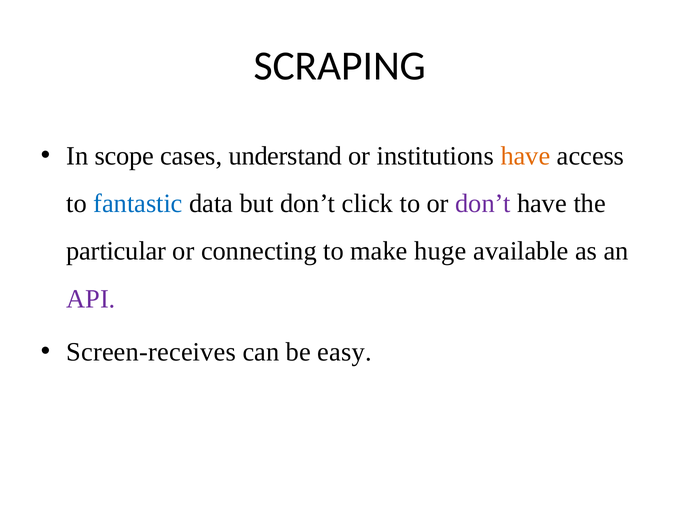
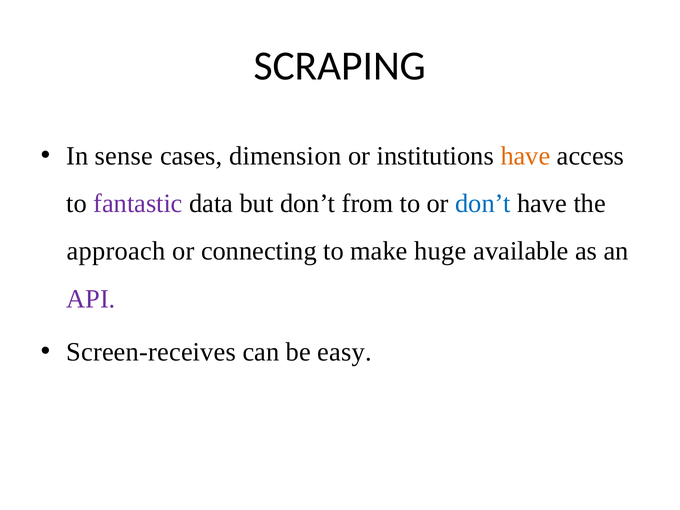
scope: scope -> sense (124, 156)
understand: understand -> dimension (285, 156)
fantastic colour: blue -> purple (138, 204)
click: click -> from (368, 204)
don’t colour: purple -> blue (483, 204)
particular: particular -> approach (116, 251)
